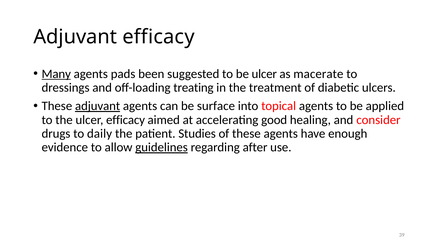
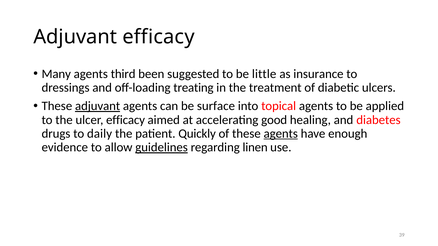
Many underline: present -> none (56, 74)
pads: pads -> third (123, 74)
be ulcer: ulcer -> little (264, 74)
macerate: macerate -> insurance (318, 74)
consider: consider -> diabetes (378, 120)
Studies: Studies -> Quickly (197, 134)
agents underline: none -> present (281, 134)
after: after -> linen (255, 148)
